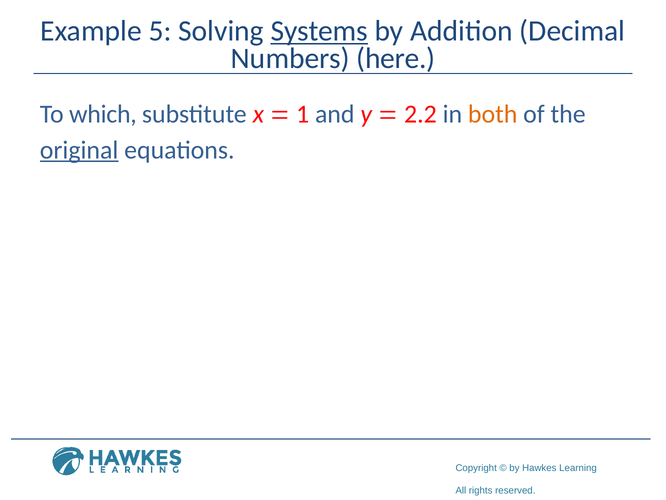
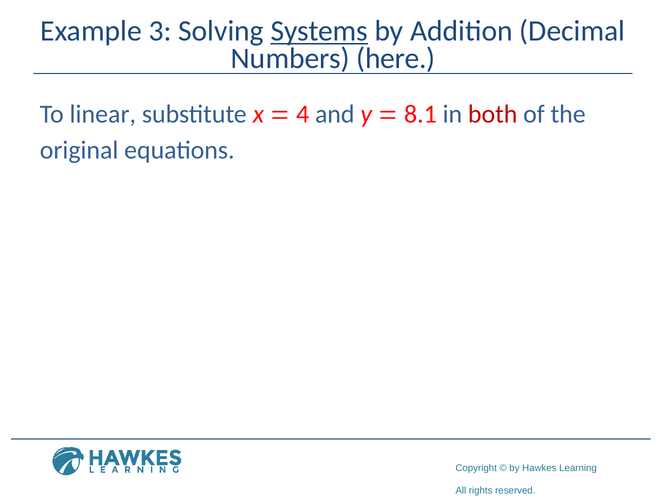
5: 5 -> 3 (160, 31)
which: which -> linear (103, 114)
1: 1 -> 4 (303, 114)
2.2: 2.2 -> 8.1 (420, 114)
both colour: orange -> red (493, 114)
original underline: present -> none (79, 150)
